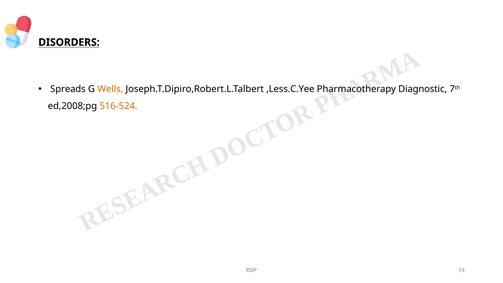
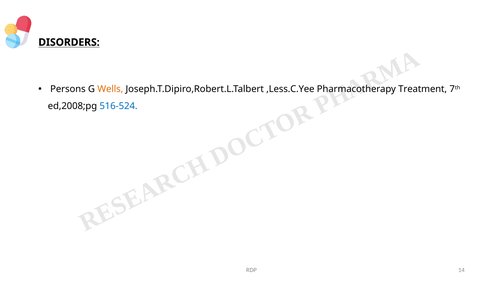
Spreads: Spreads -> Persons (68, 89)
Diagnostic: Diagnostic -> Treatment (423, 89)
516-524 colour: orange -> blue (118, 106)
